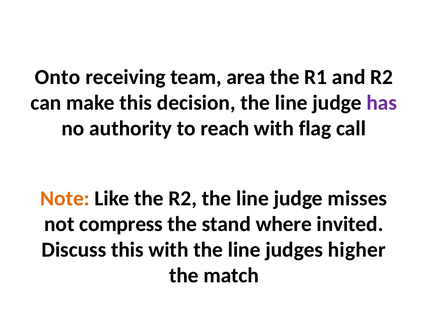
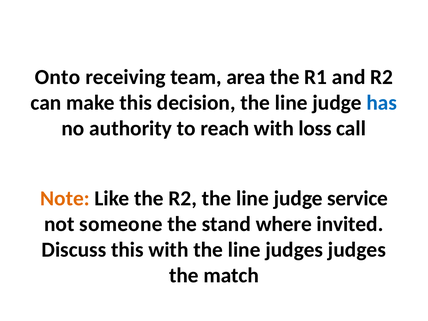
has colour: purple -> blue (382, 103)
flag: flag -> loss (315, 128)
misses: misses -> service (358, 198)
compress: compress -> someone (121, 224)
judges higher: higher -> judges (357, 250)
